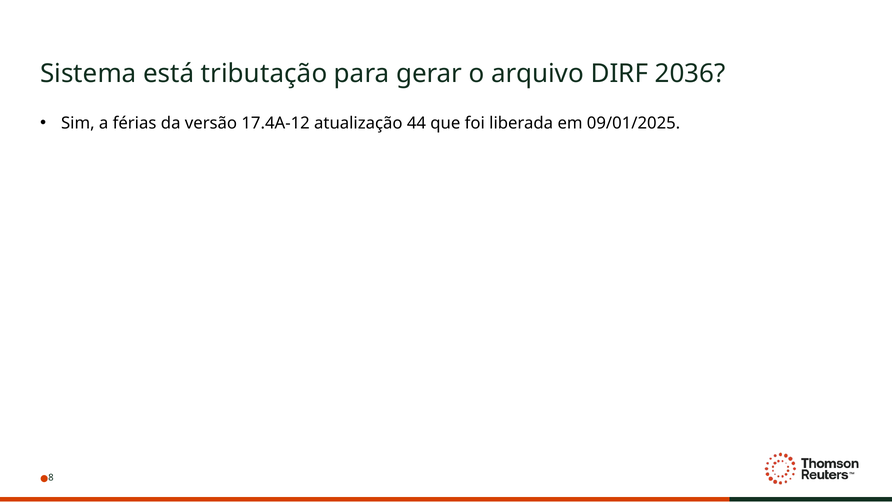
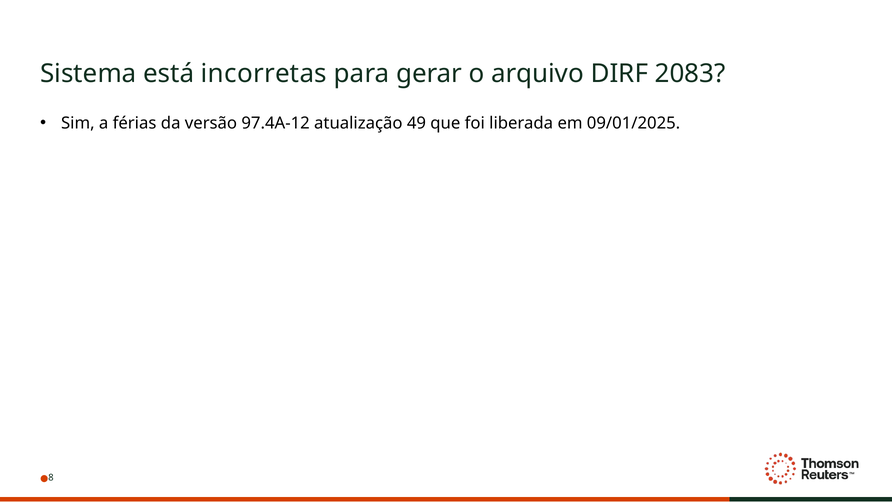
tributação: tributação -> incorretas (264, 74)
2036: 2036 -> 2083 (690, 74)
17.4A-12: 17.4A-12 -> 97.4A-12 (276, 123)
44: 44 -> 49 (416, 123)
